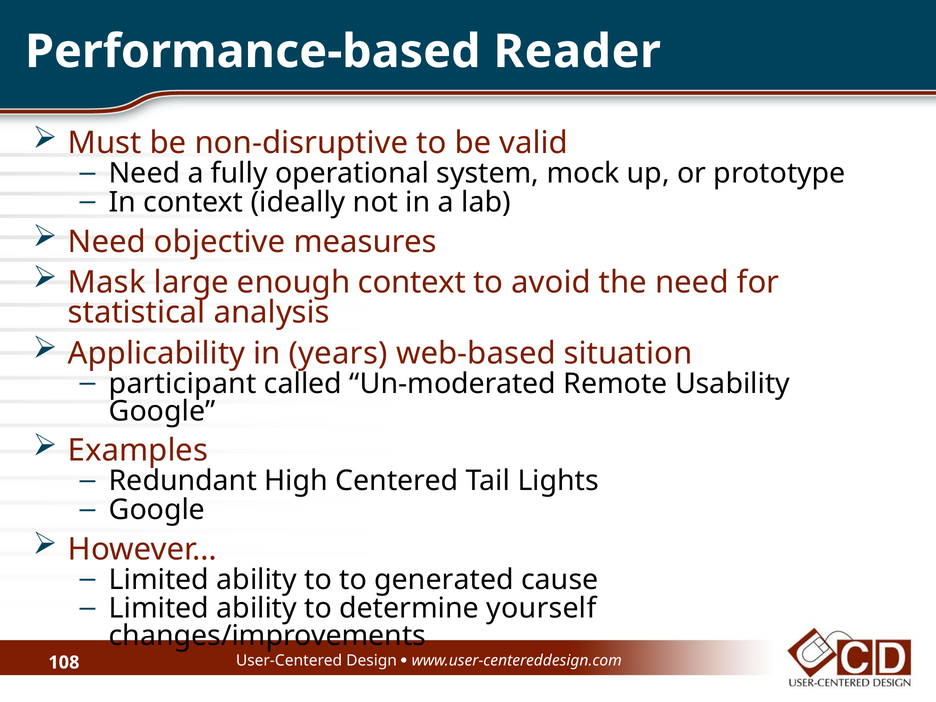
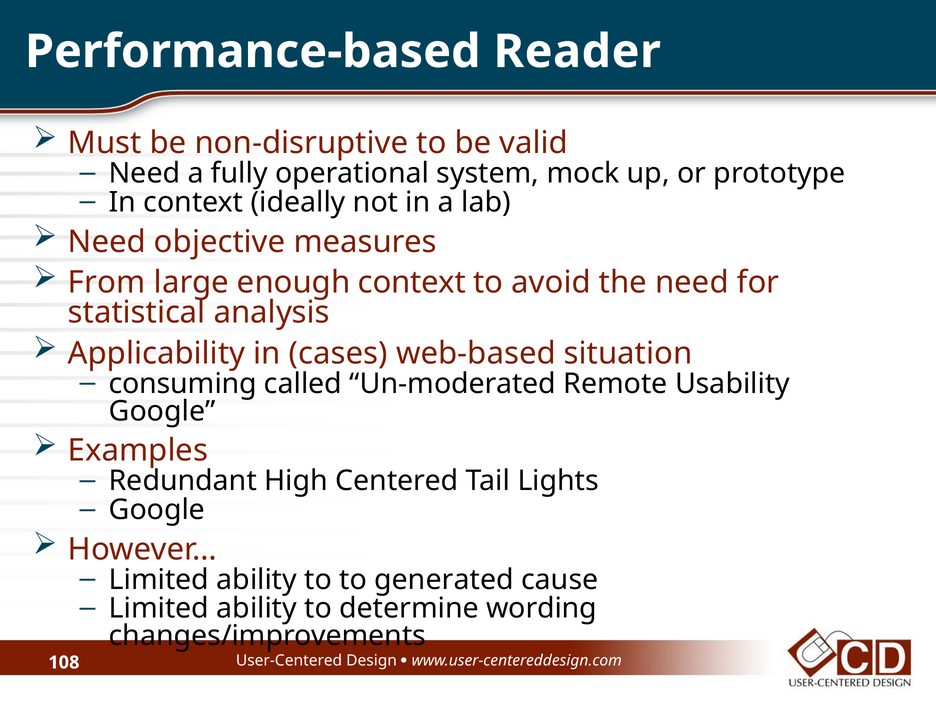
Mask: Mask -> From (107, 283)
years: years -> cases (338, 353)
participant: participant -> consuming (183, 384)
yourself: yourself -> wording (542, 609)
